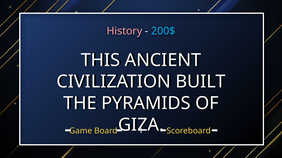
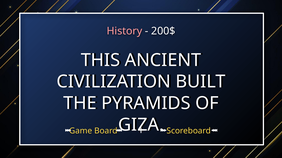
200$ colour: light blue -> white (163, 31)
